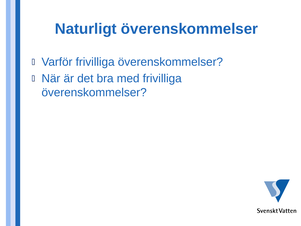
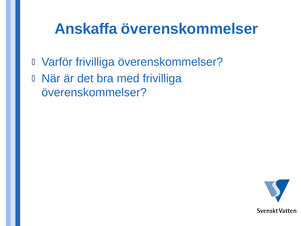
Naturligt: Naturligt -> Anskaffa (86, 29)
